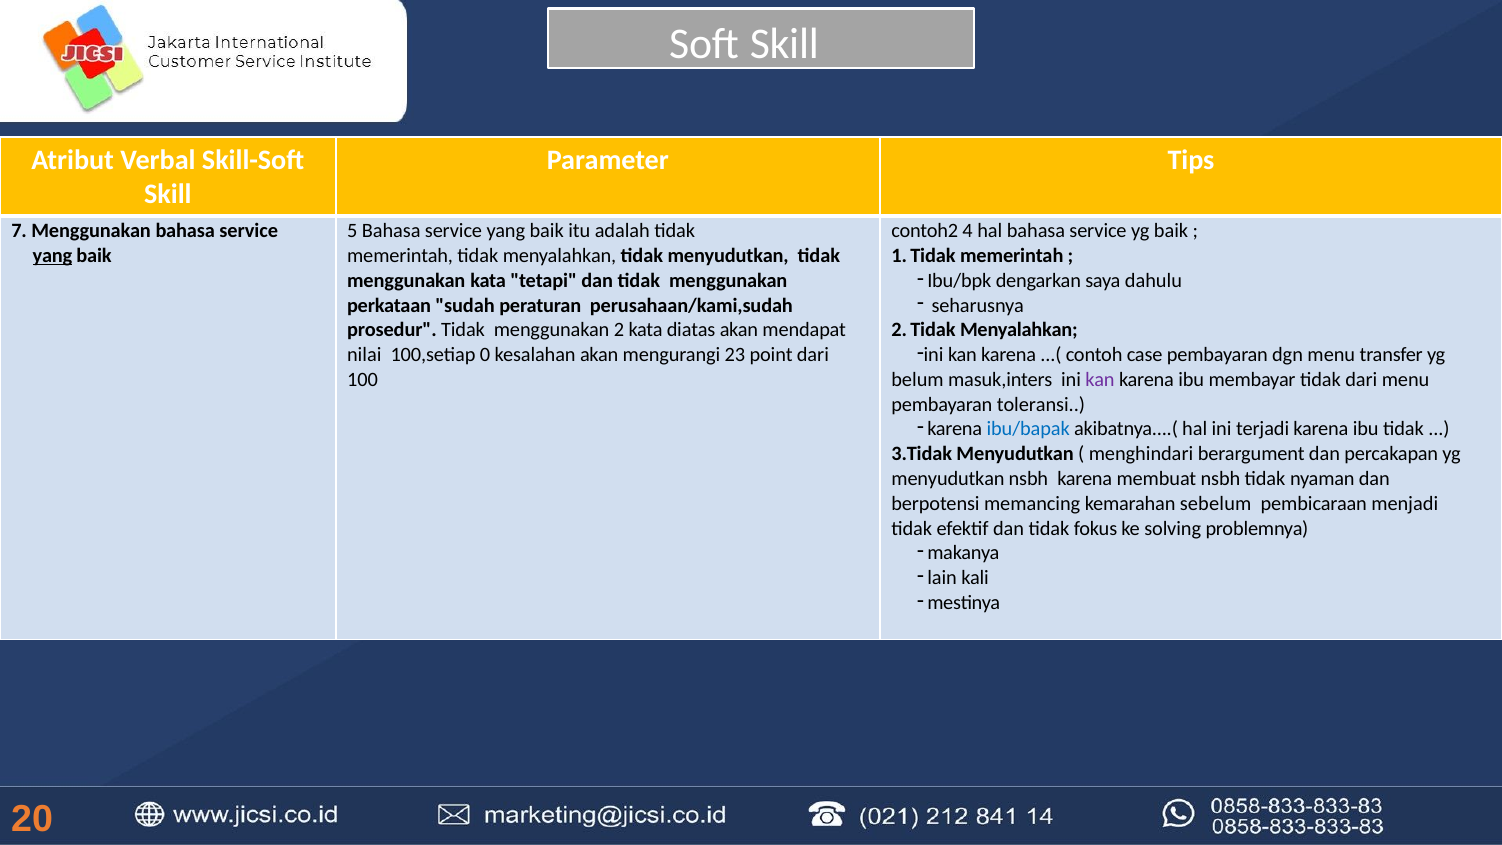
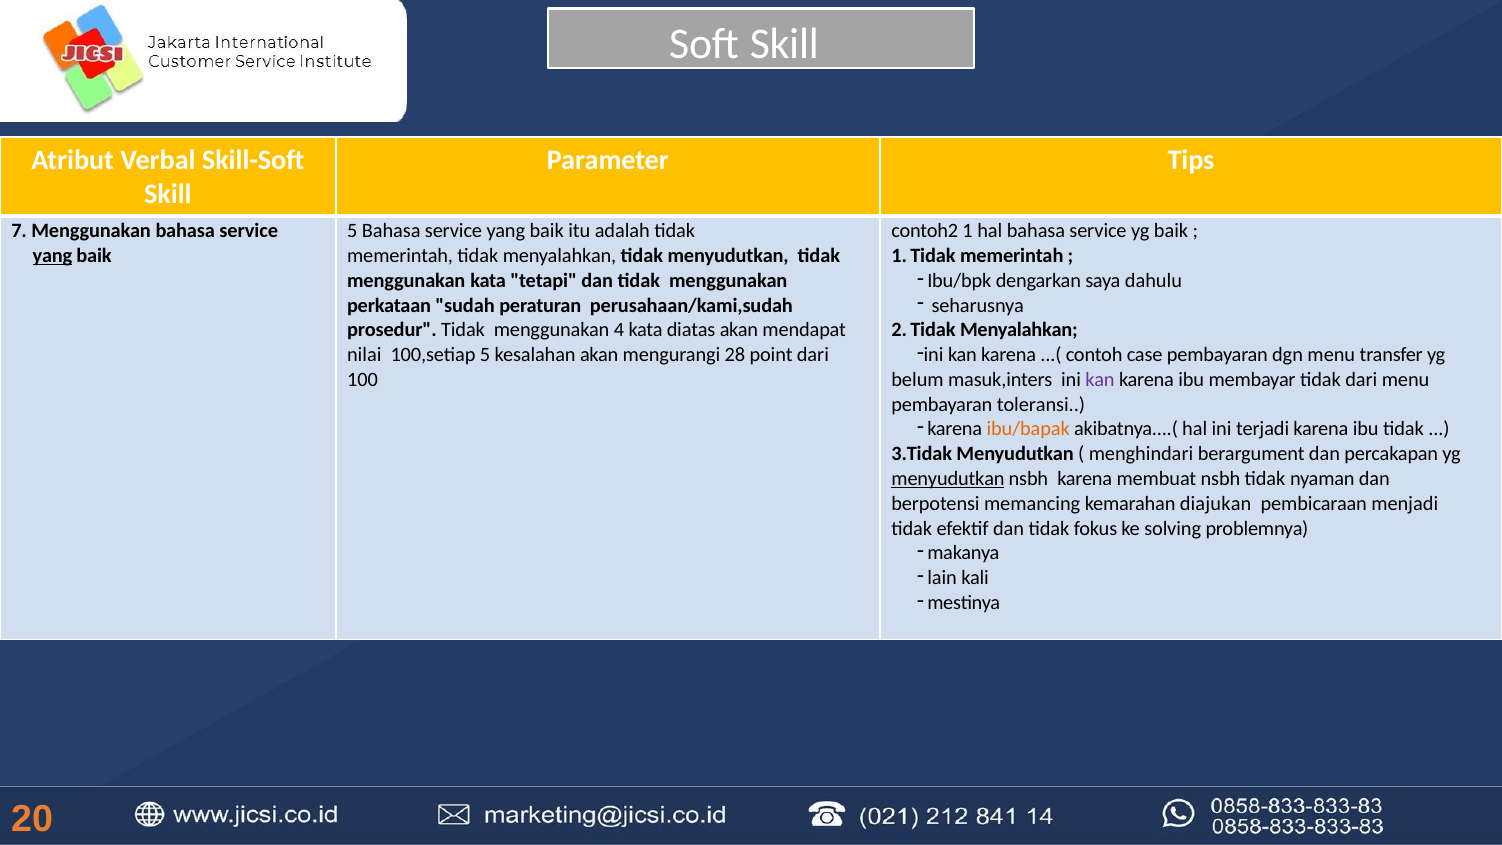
4: 4 -> 1 (968, 231)
2: 2 -> 4 (619, 330)
100,setiap 0: 0 -> 5 (485, 355)
23: 23 -> 28 (735, 355)
ibu/bapak colour: blue -> orange (1028, 429)
menyudutkan underline: none -> present (948, 479)
sebelum: sebelum -> diajukan (1216, 504)
